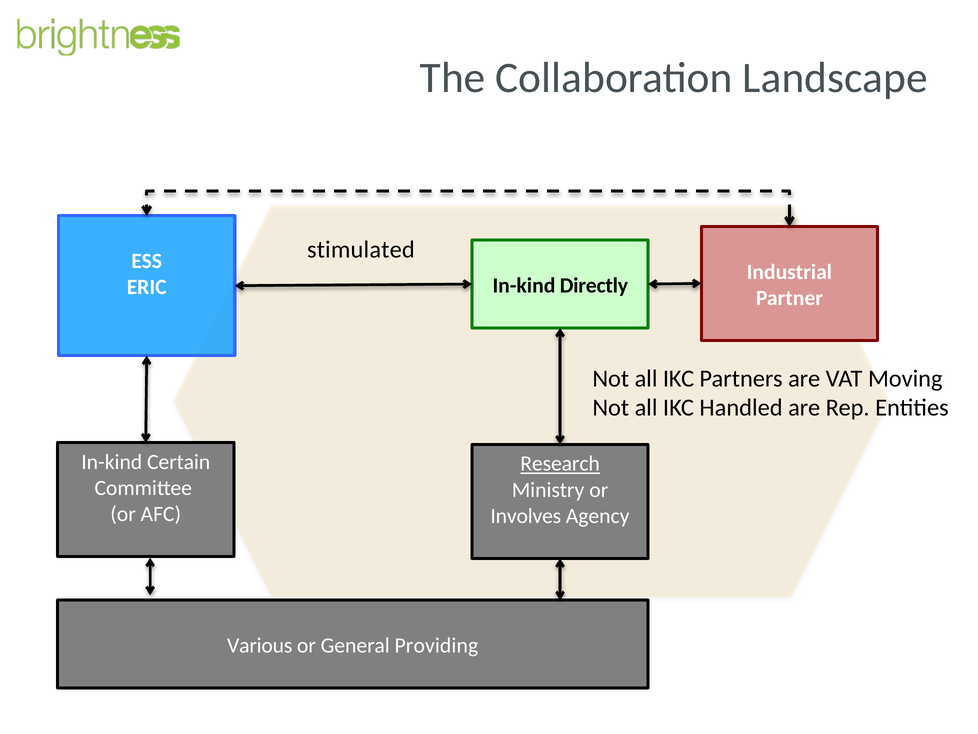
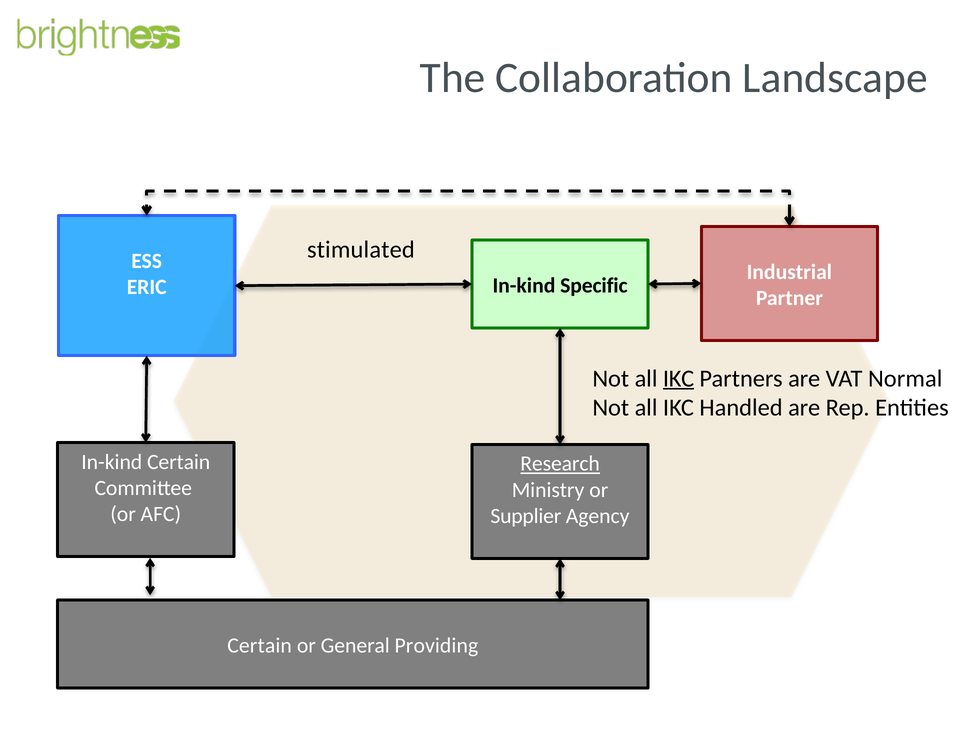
Directly: Directly -> Specific (594, 285)
IKC underline: none -> present (679, 378)
Moving: Moving -> Normal (905, 378)
Involves: Involves -> Supplier (526, 516)
Various: Various -> Certain (260, 645)
